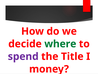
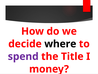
where colour: green -> black (60, 44)
